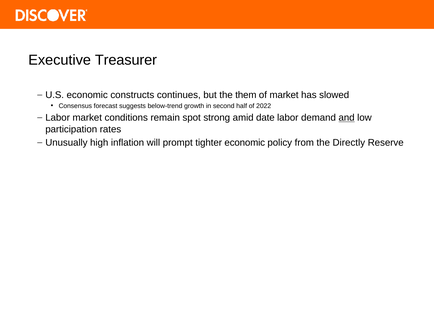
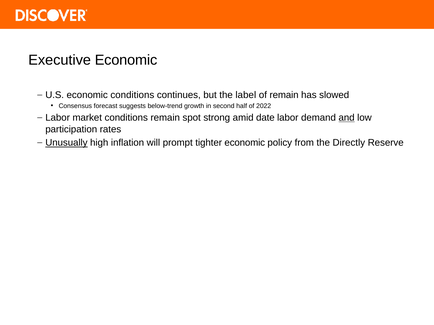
Executive Treasurer: Treasurer -> Economic (126, 60)
economic constructs: constructs -> conditions (132, 95)
them: them -> label (246, 95)
of market: market -> remain (284, 95)
Unusually underline: none -> present (66, 143)
